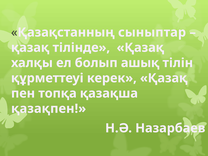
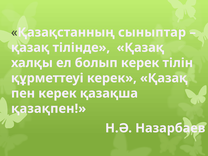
болып ашық: ашық -> керек (140, 63)
пен топқа: топқа -> керек (58, 93)
